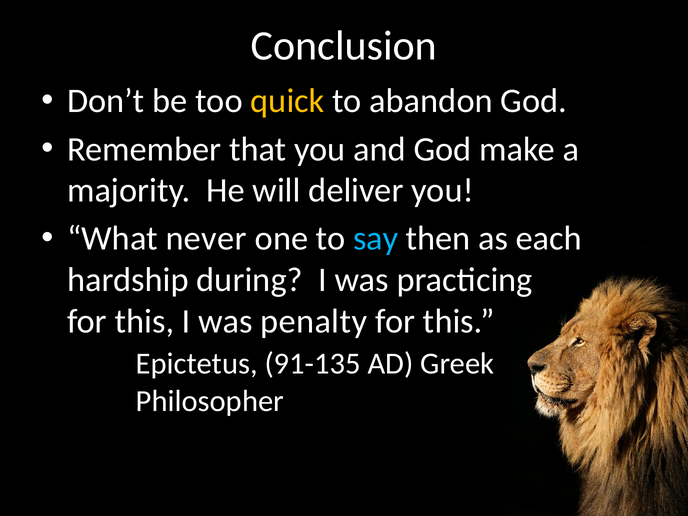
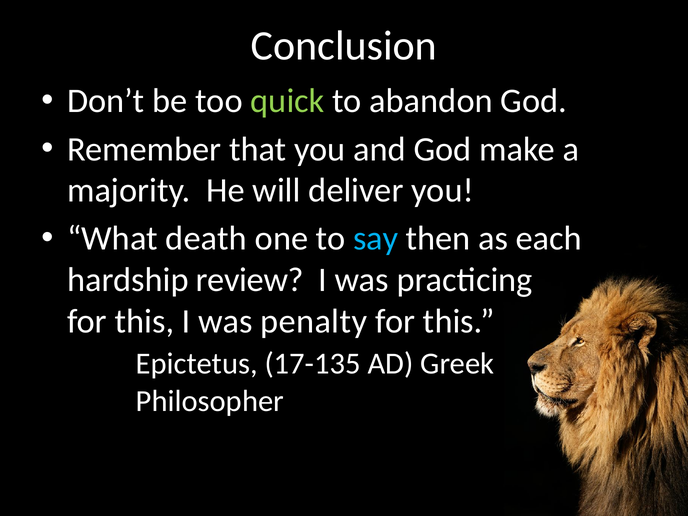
quick colour: yellow -> light green (287, 101)
never: never -> death (206, 239)
during: during -> review (250, 280)
91-135: 91-135 -> 17-135 (313, 364)
